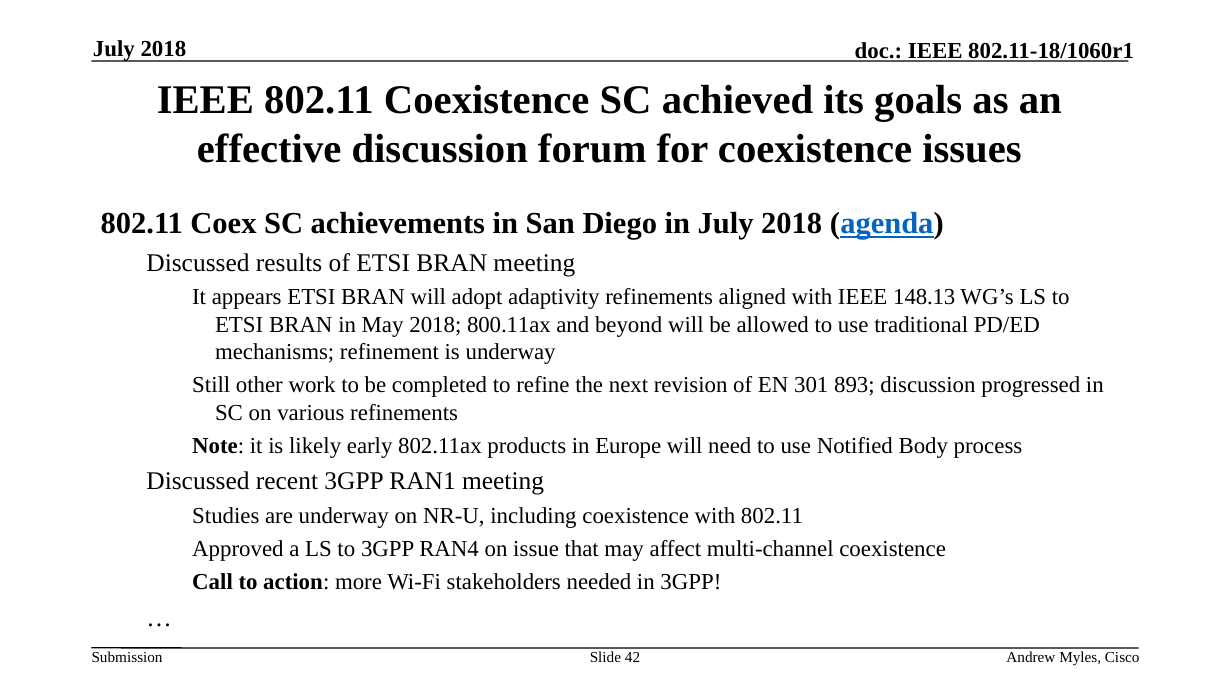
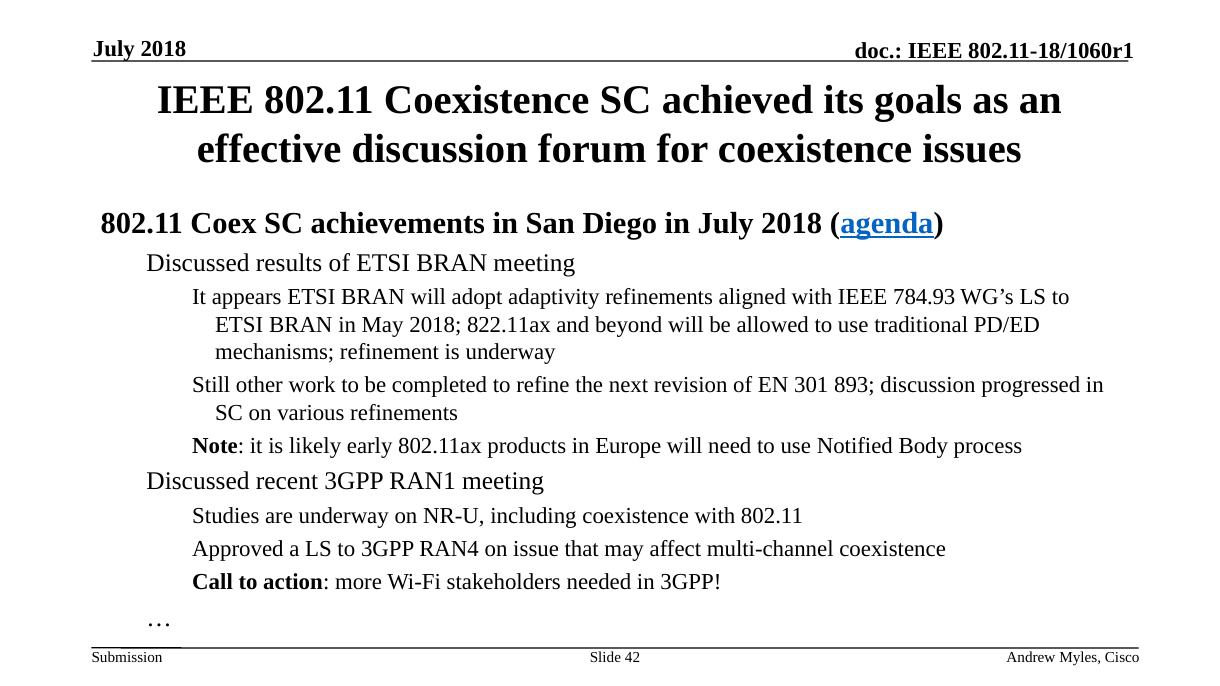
148.13: 148.13 -> 784.93 (924, 297)
800.11ax: 800.11ax -> 822.11ax (509, 325)
